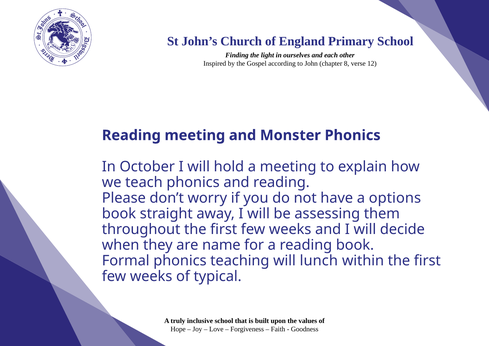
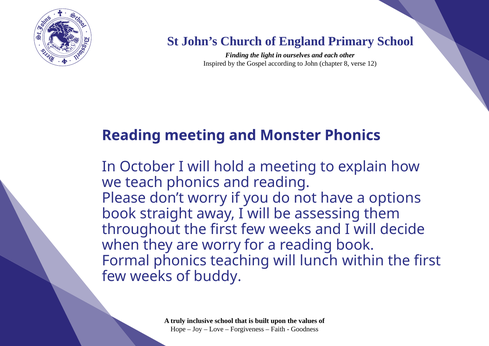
are name: name -> worry (221, 245)
typical: typical -> buddy (218, 276)
